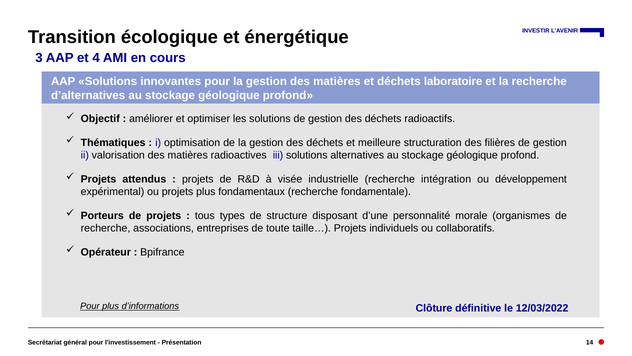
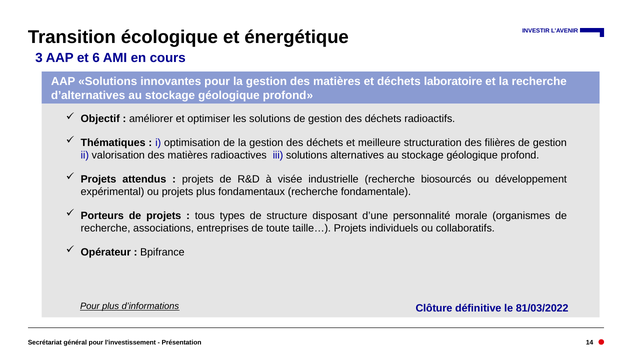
4: 4 -> 6 (96, 58)
intégration: intégration -> biosourcés (446, 179)
12/03/2022: 12/03/2022 -> 81/03/2022 (542, 308)
